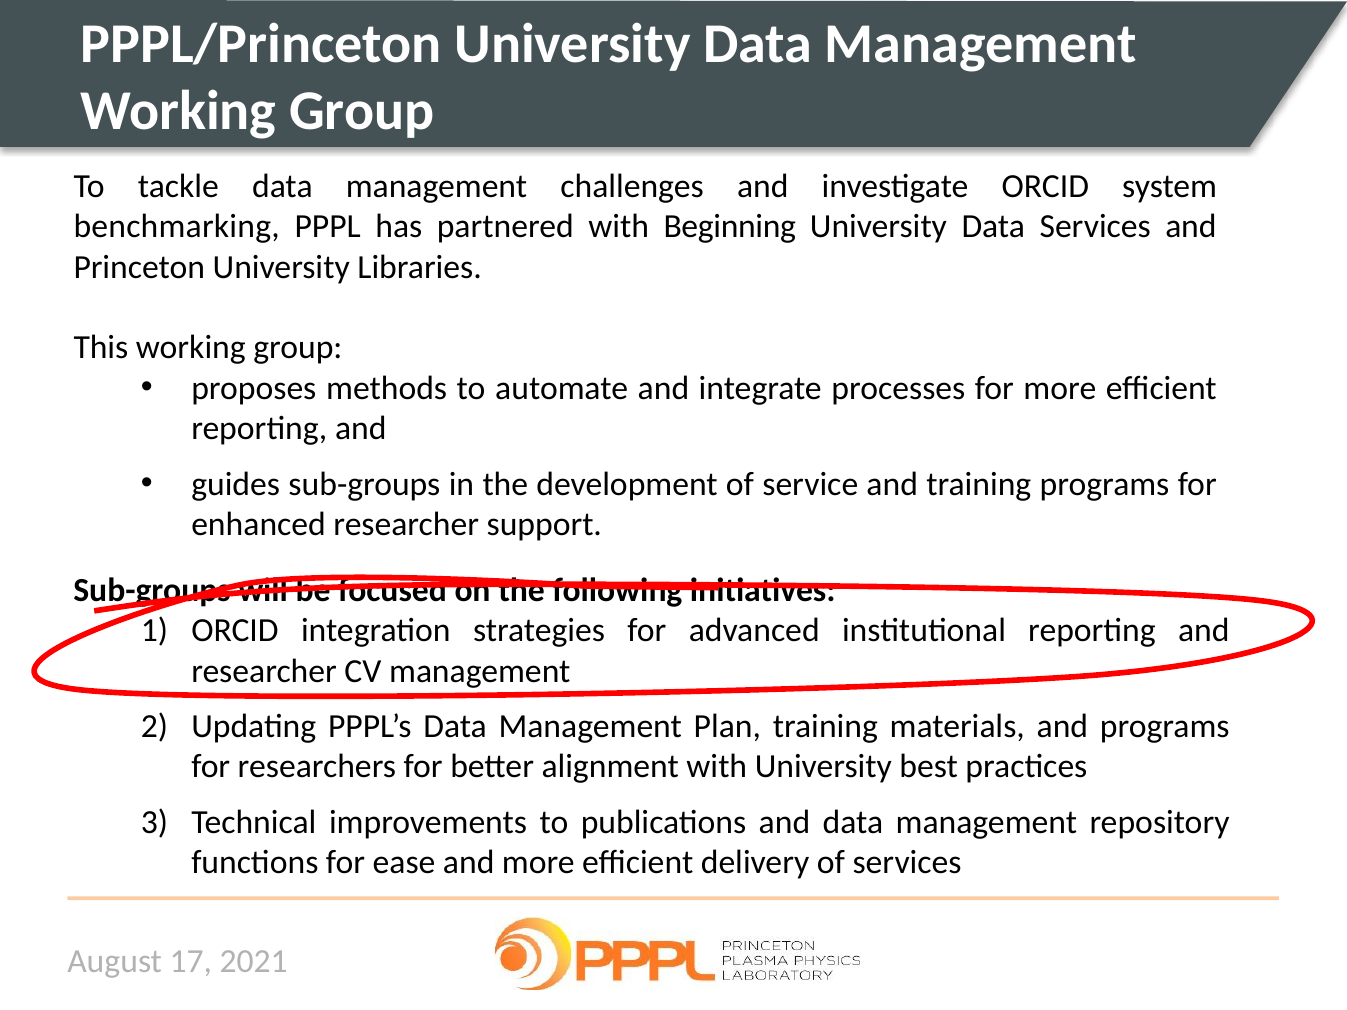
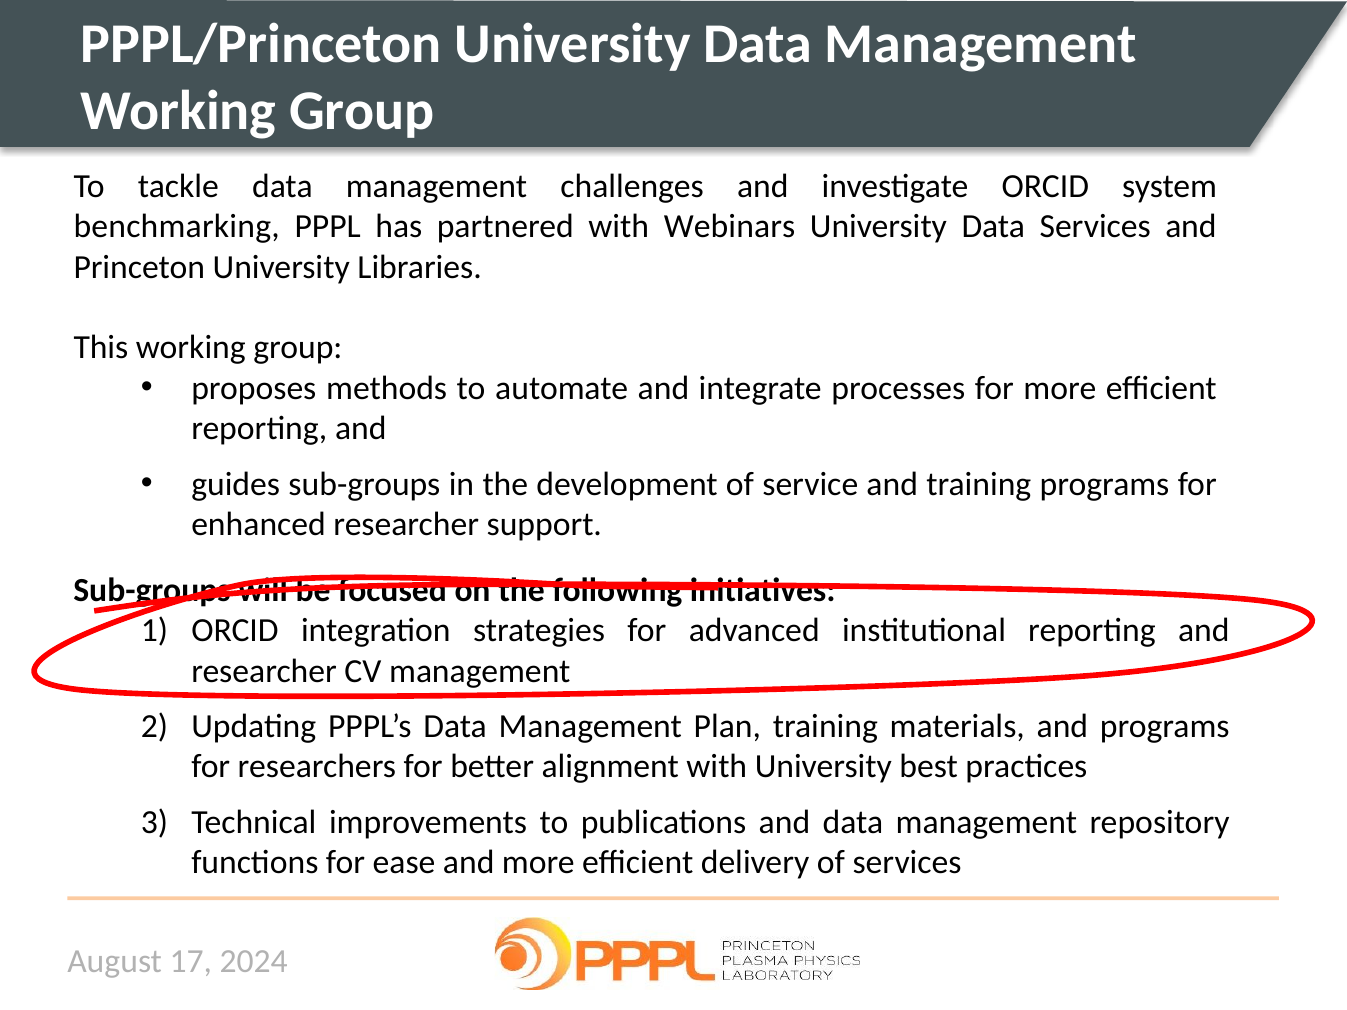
Beginning: Beginning -> Webinars (730, 227)
2021: 2021 -> 2024 (254, 962)
